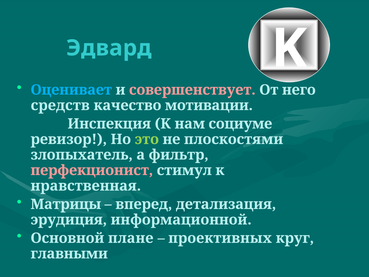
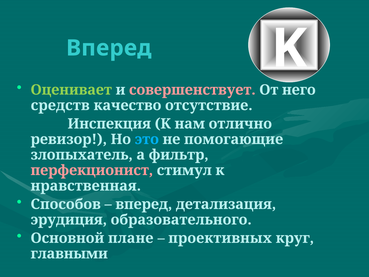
Эдвард: Эдвард -> Вперед (109, 48)
Оценивает colour: light blue -> light green (71, 90)
мотивации: мотивации -> отсутствие (209, 105)
социуме: социуме -> отлично (240, 124)
это colour: light green -> light blue (147, 139)
плоскостями: плоскостями -> помогающие (234, 139)
Матрицы: Матрицы -> Способов (66, 204)
информационной: информационной -> образовательного (181, 220)
